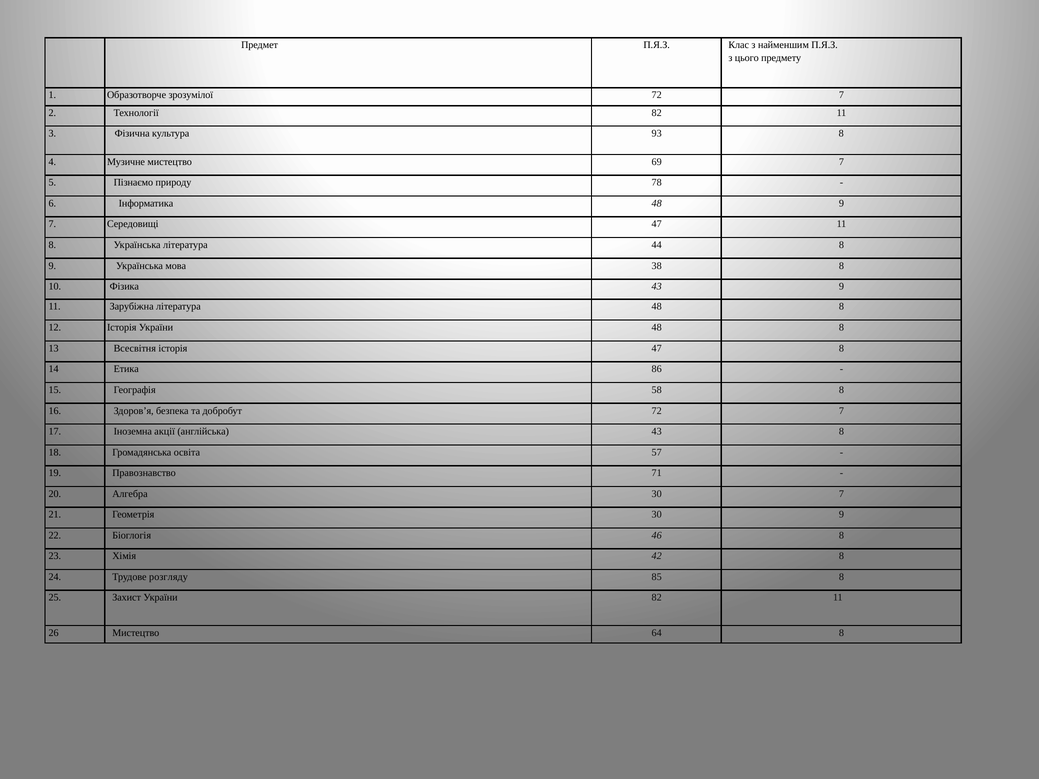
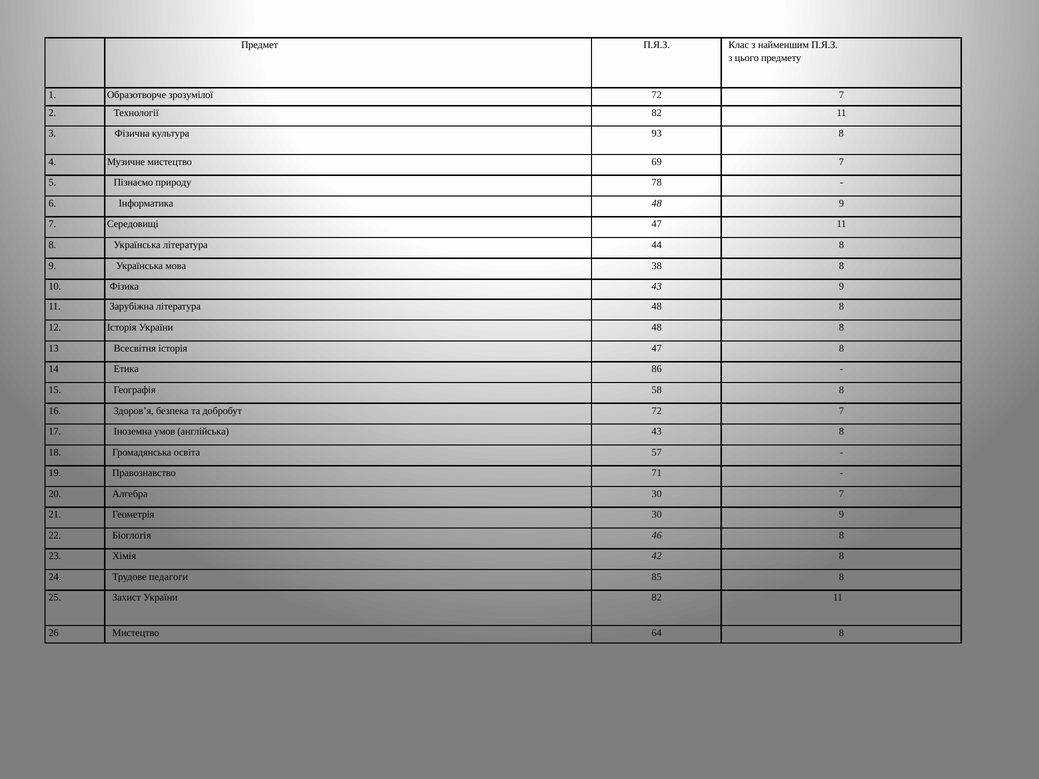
акції: акції -> умов (165, 432)
розгляду: розгляду -> педагоги (169, 577)
